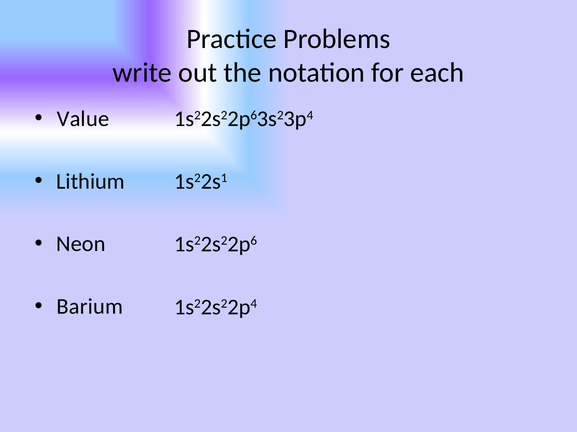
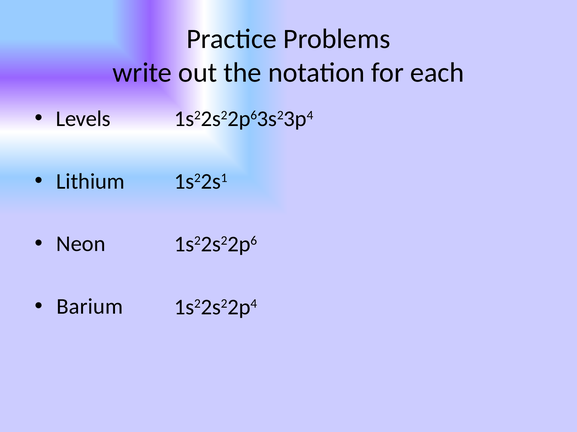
Value: Value -> Levels (83, 119)
